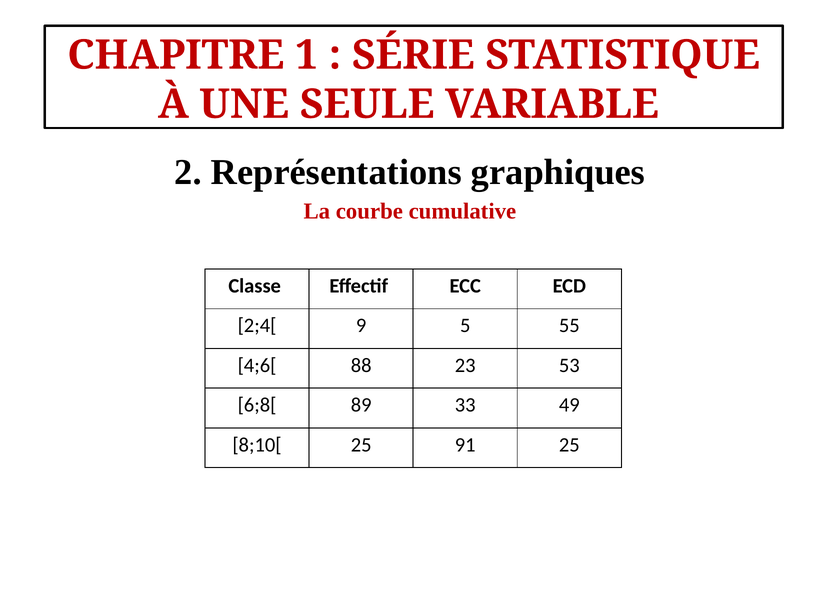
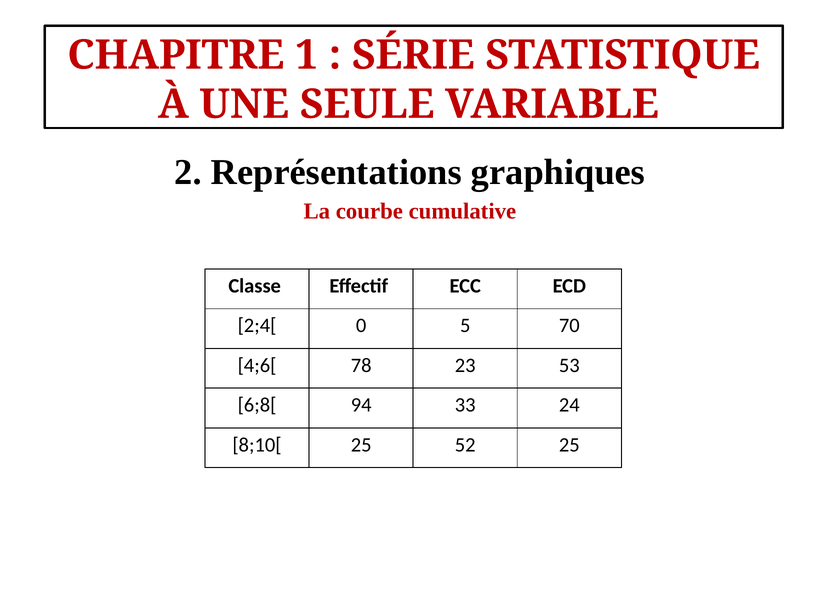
9: 9 -> 0 (361, 326)
55: 55 -> 70 (569, 326)
88: 88 -> 78 (361, 365)
89: 89 -> 94 (361, 405)
49: 49 -> 24 (569, 405)
91: 91 -> 52 (465, 445)
